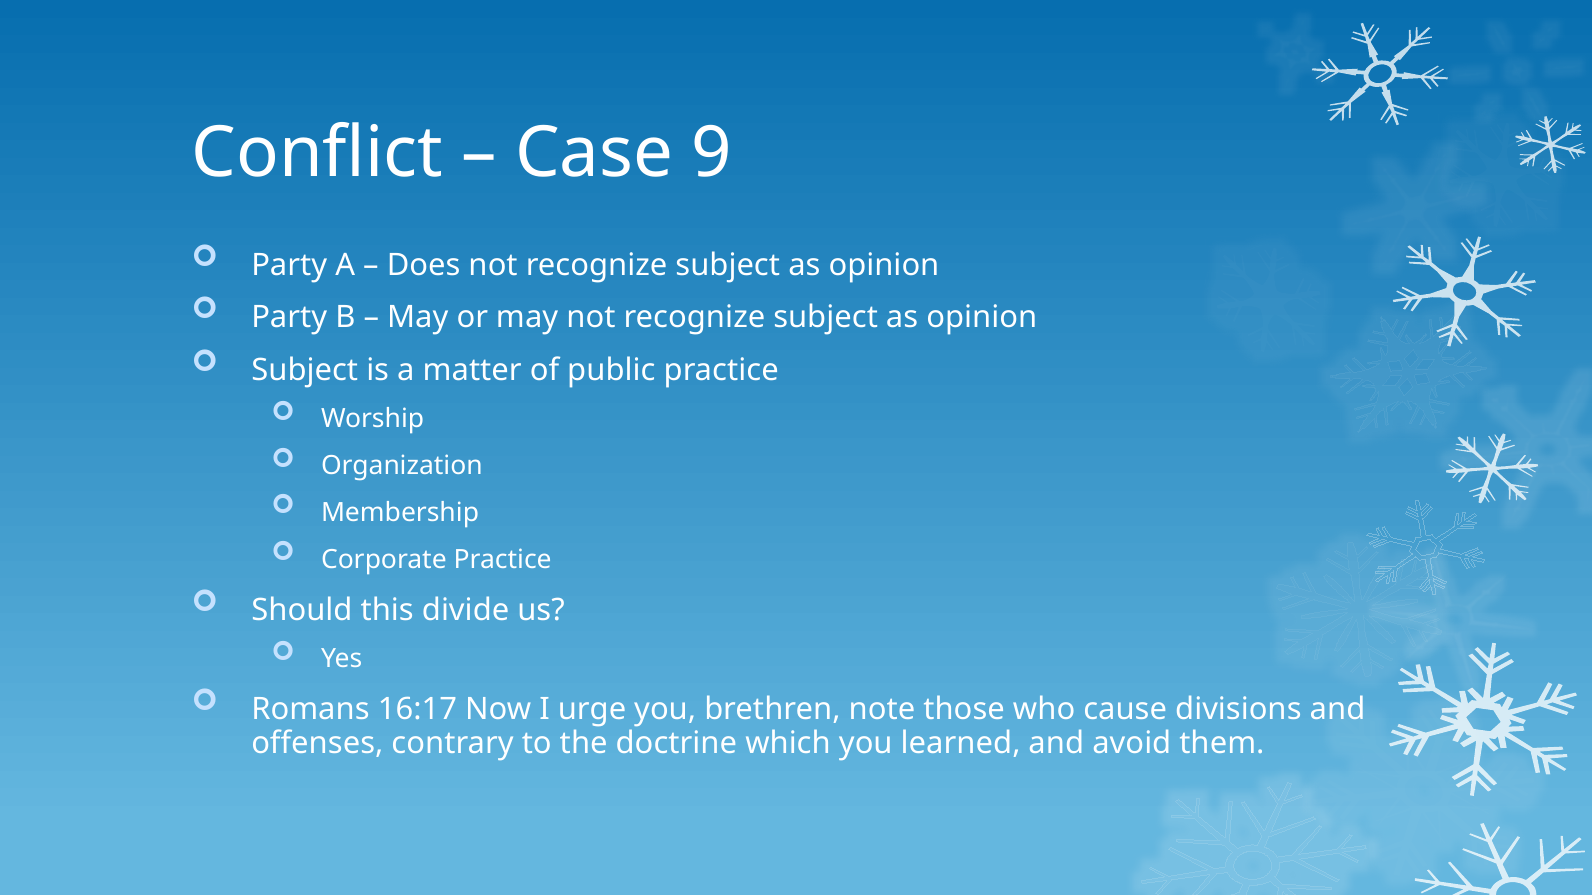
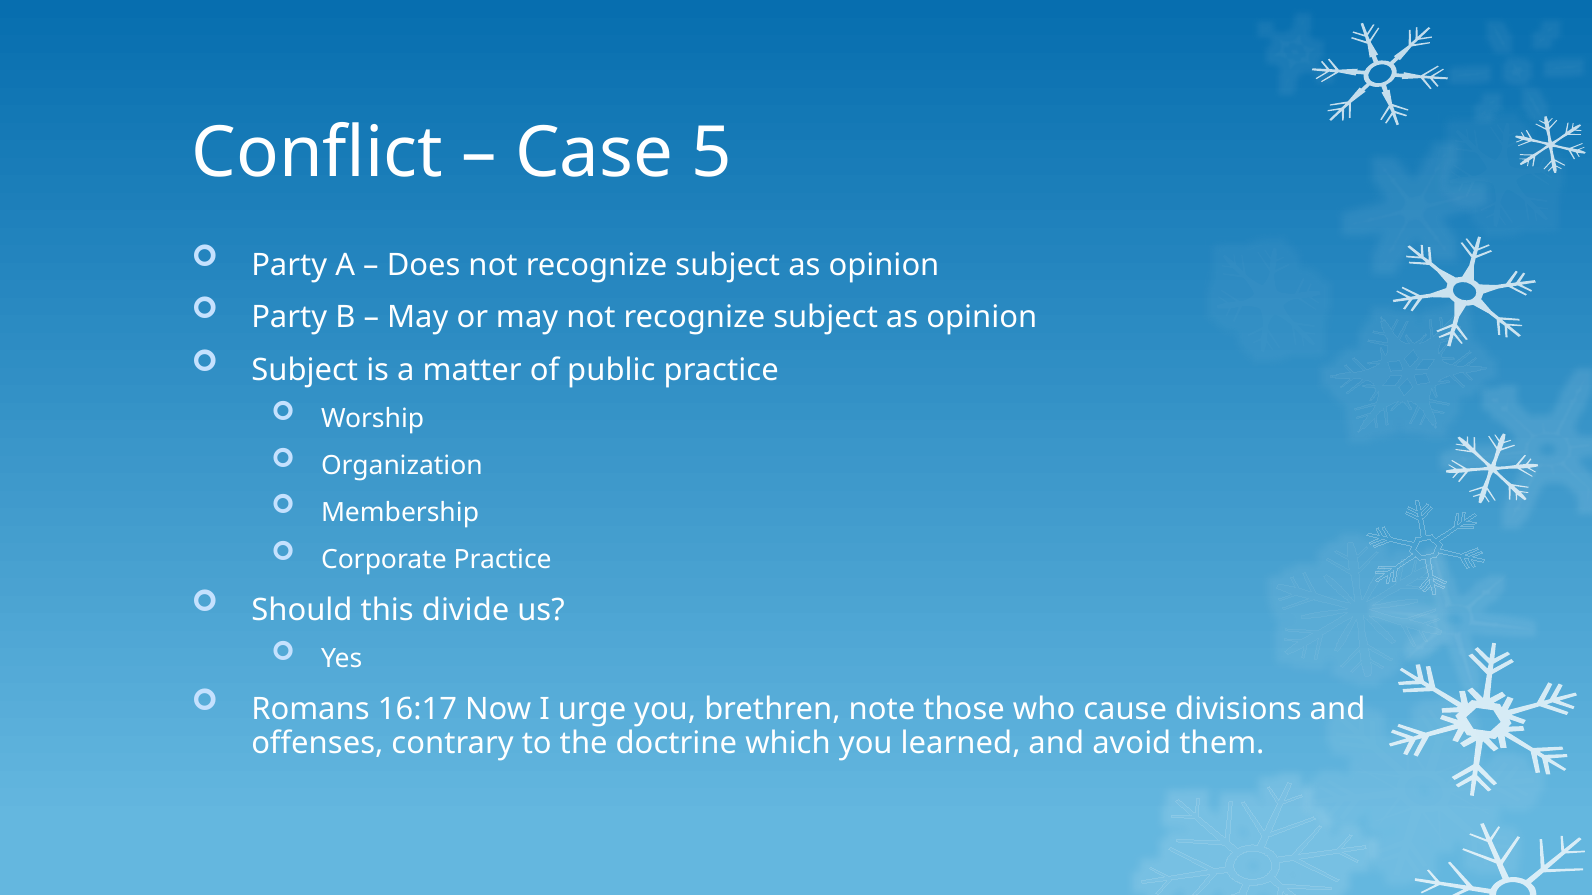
9: 9 -> 5 (712, 154)
